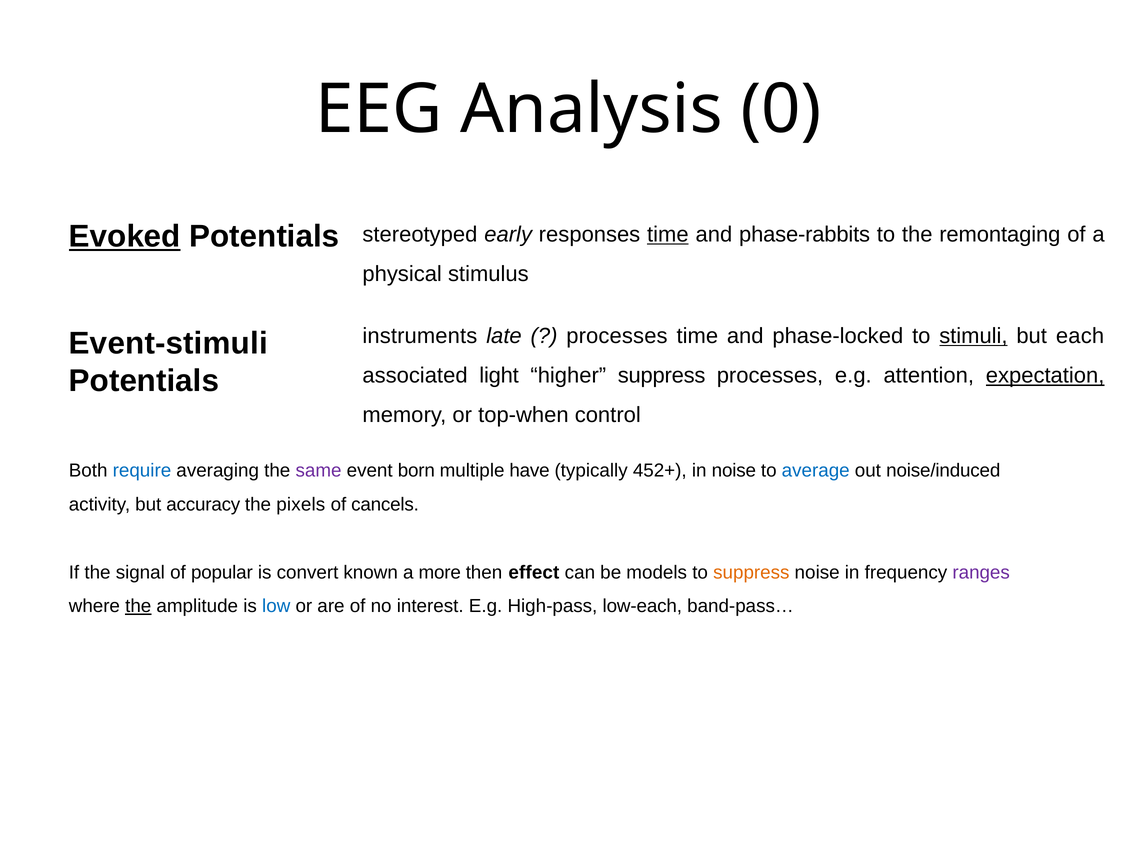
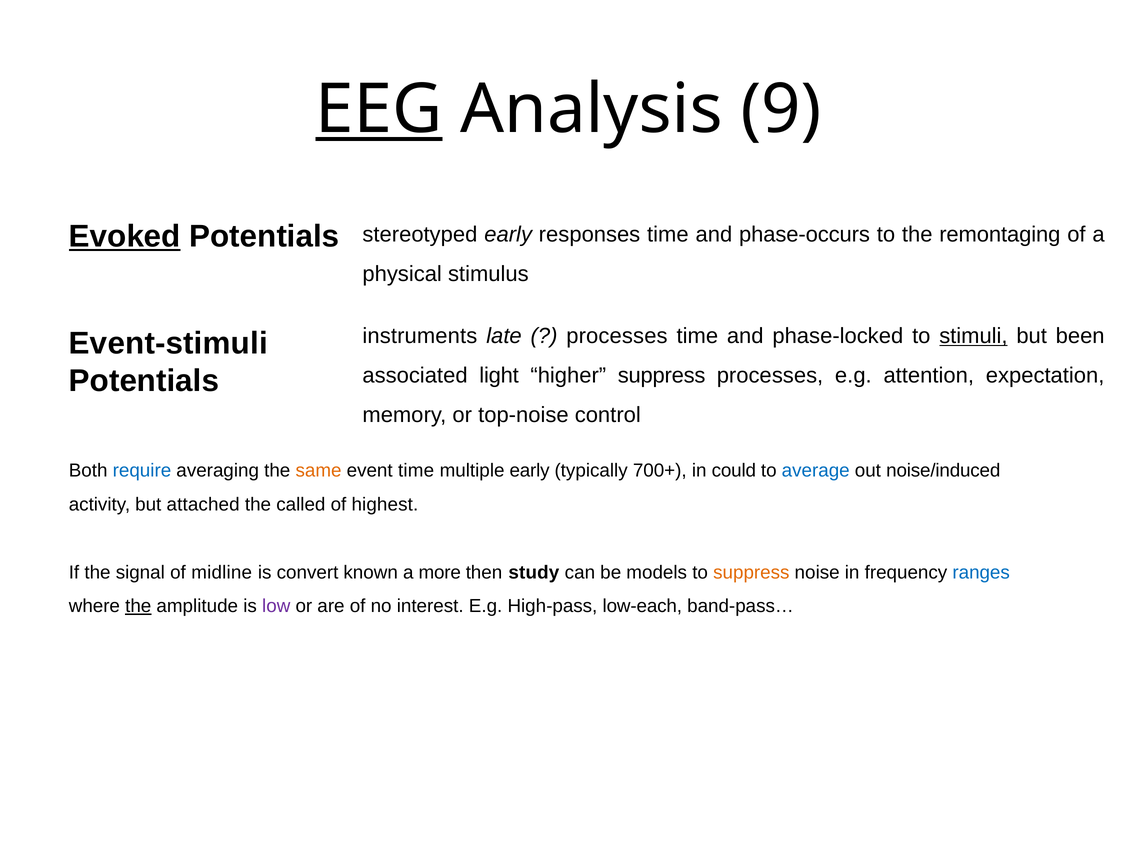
EEG underline: none -> present (379, 109)
0: 0 -> 9 (781, 109)
time underline: present -> none (668, 235)
phase-rabbits: phase-rabbits -> phase-occurs (805, 235)
each: each -> been (1080, 336)
expectation underline: present -> none (1045, 376)
top-when: top-when -> top-noise (523, 415)
same colour: purple -> orange (319, 471)
event born: born -> time (416, 471)
multiple have: have -> early (530, 471)
452+: 452+ -> 700+ (660, 471)
in noise: noise -> could (734, 471)
accuracy: accuracy -> attached (203, 505)
pixels: pixels -> called (301, 505)
cancels: cancels -> highest (385, 505)
popular: popular -> midline (222, 573)
effect: effect -> study (534, 573)
ranges colour: purple -> blue (981, 573)
low colour: blue -> purple (276, 607)
